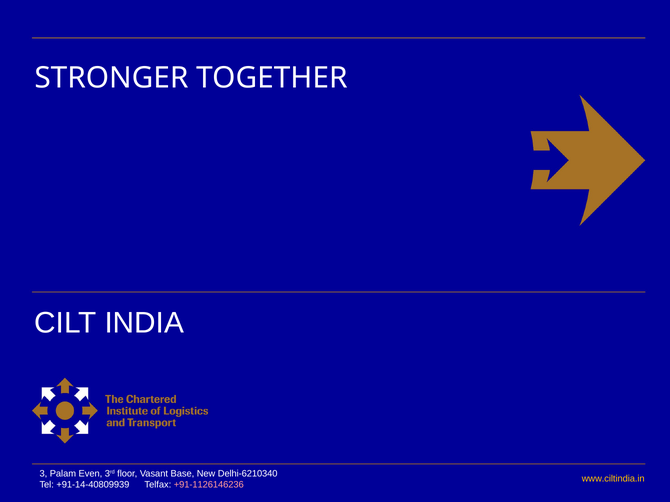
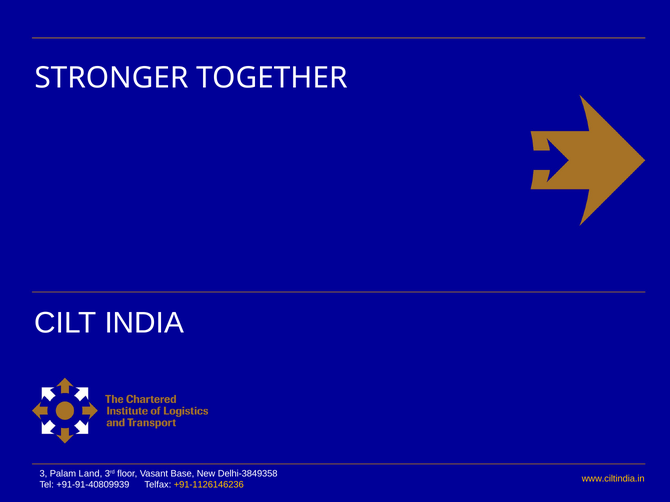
Even: Even -> Land (90, 474)
Delhi-6210340: Delhi-6210340 -> Delhi-3849358 (248, 474)
+91-14-40809939: +91-14-40809939 -> +91-91-40809939 (93, 485)
+91-1126146236 colour: pink -> yellow (209, 485)
